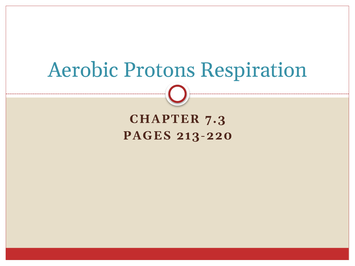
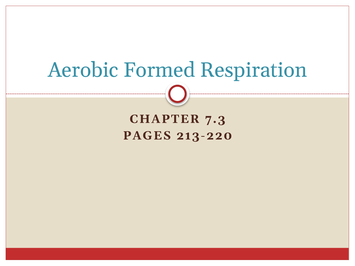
Protons: Protons -> Formed (159, 70)
